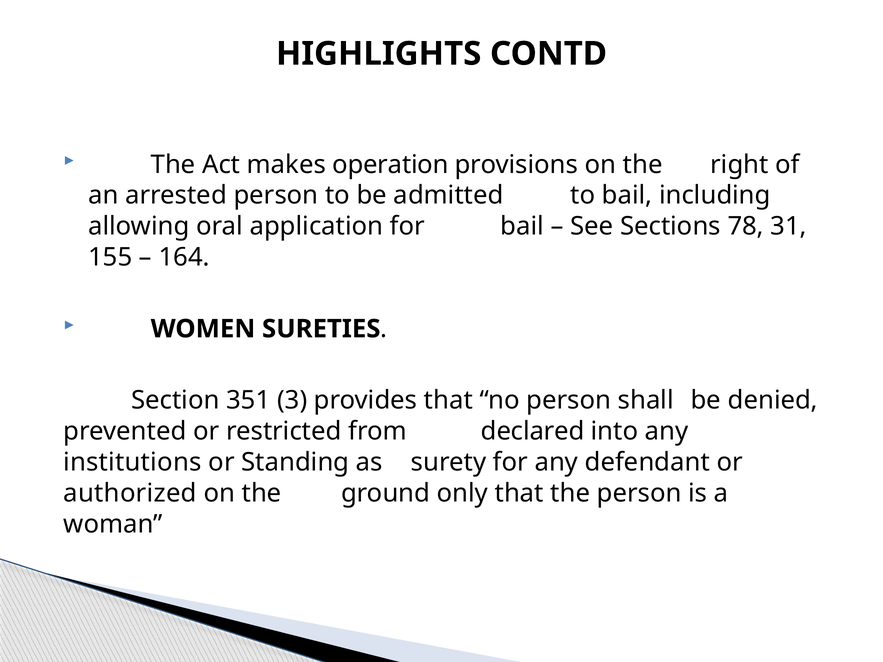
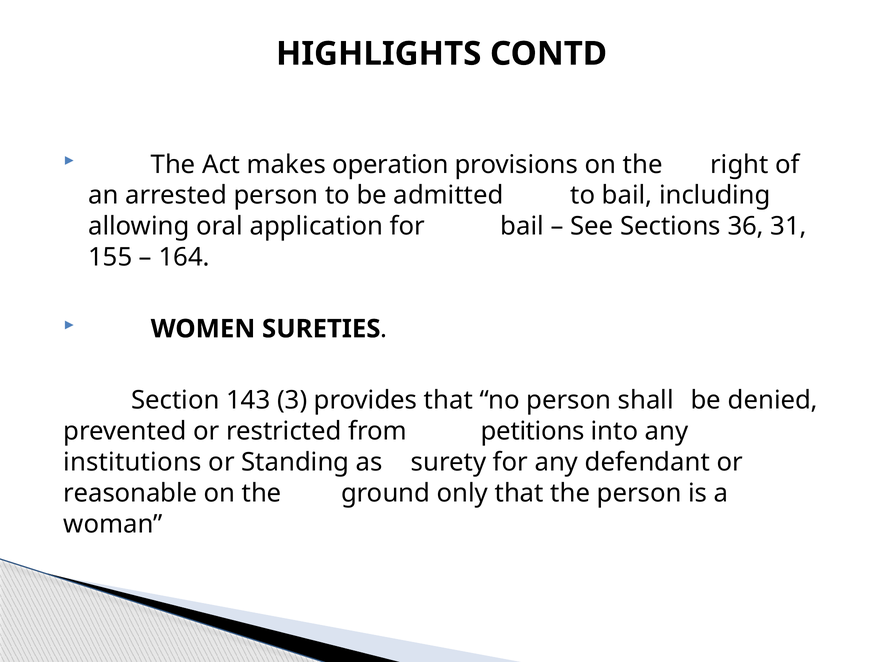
78: 78 -> 36 (746, 226)
351: 351 -> 143 (248, 401)
declared: declared -> petitions (533, 432)
authorized: authorized -> reasonable (130, 493)
